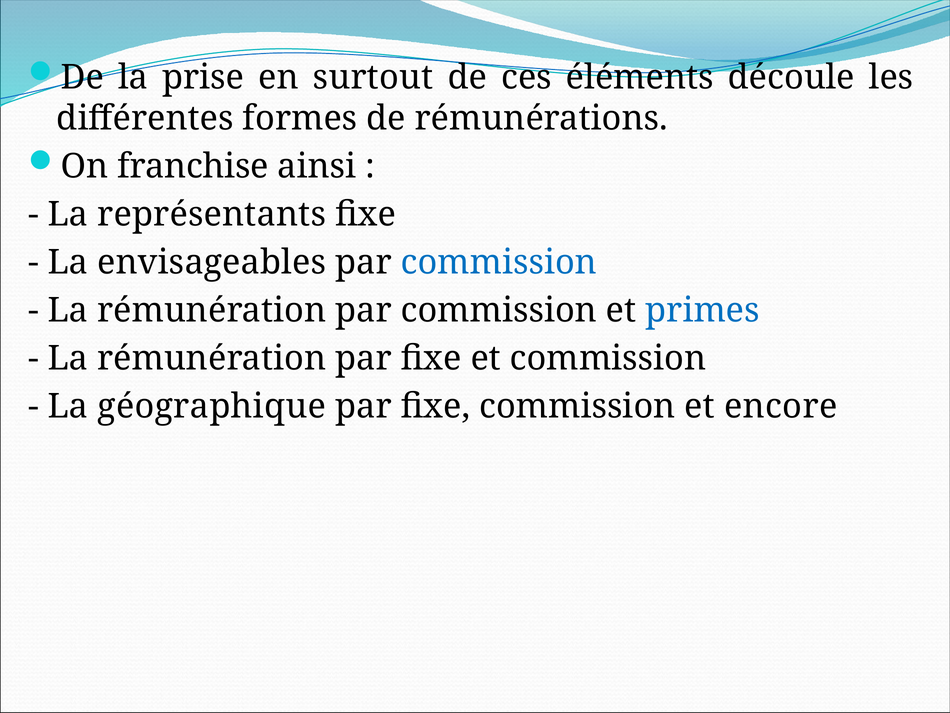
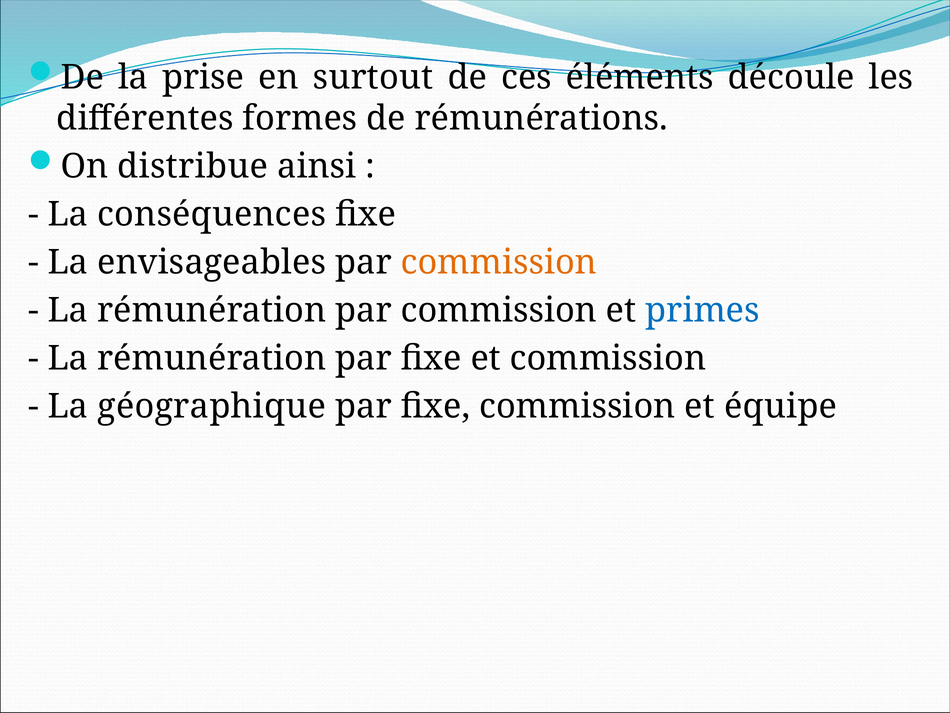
franchise: franchise -> distribue (193, 166)
représentants: représentants -> conséquences (212, 214)
commission colour: blue -> orange (499, 262)
encore: encore -> équipe (781, 406)
